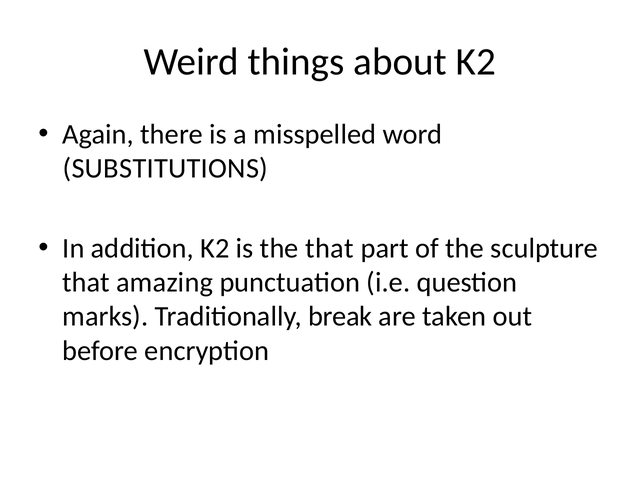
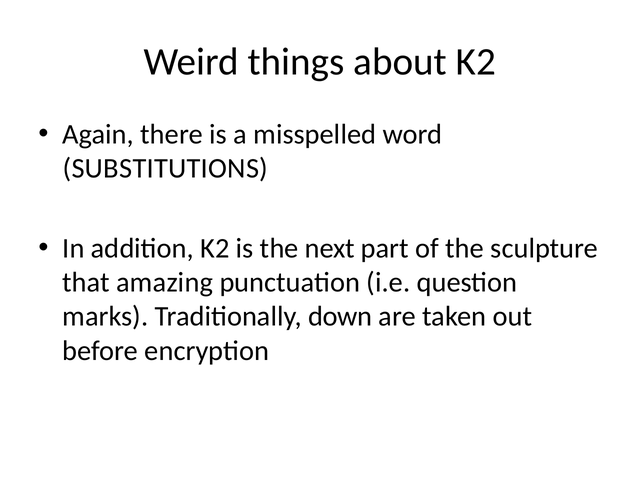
the that: that -> next (330, 248)
break: break -> down (340, 317)
